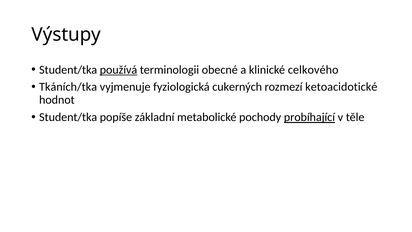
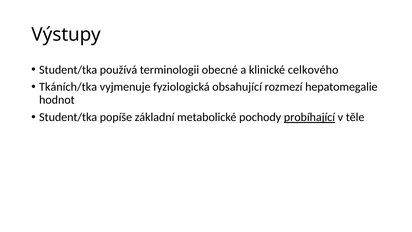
používá underline: present -> none (119, 70)
cukerných: cukerných -> obsahující (237, 87)
ketoacidotické: ketoacidotické -> hepatomegalie (341, 87)
